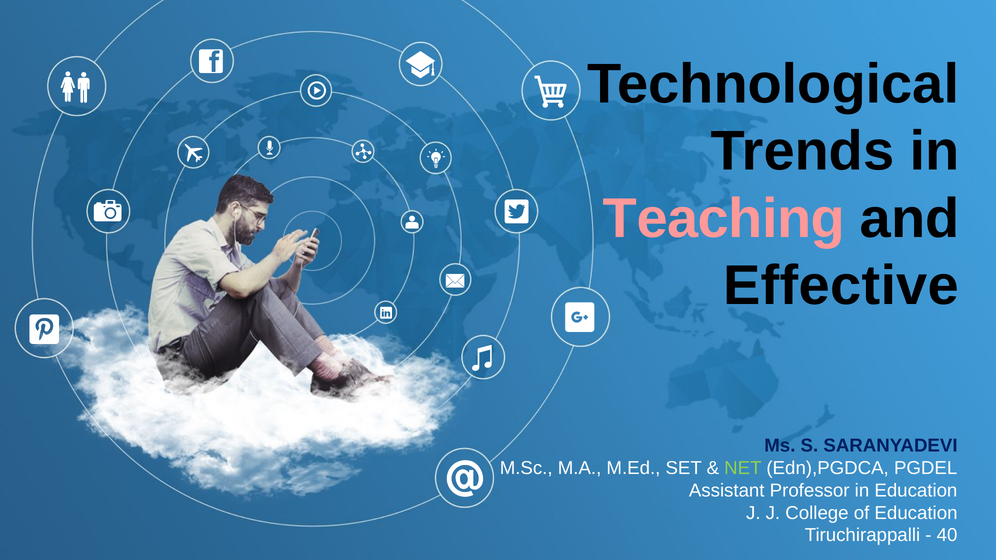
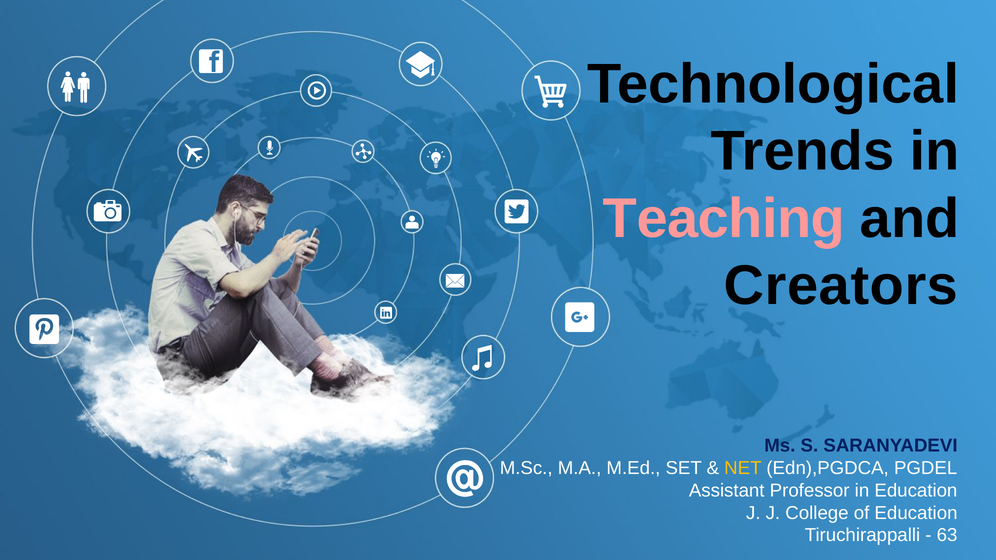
Effective: Effective -> Creators (841, 286)
NET colour: light green -> yellow (743, 468)
40: 40 -> 63 (947, 536)
